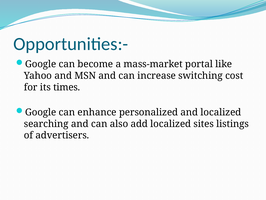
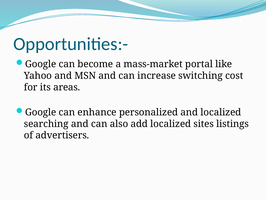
times: times -> areas (67, 87)
